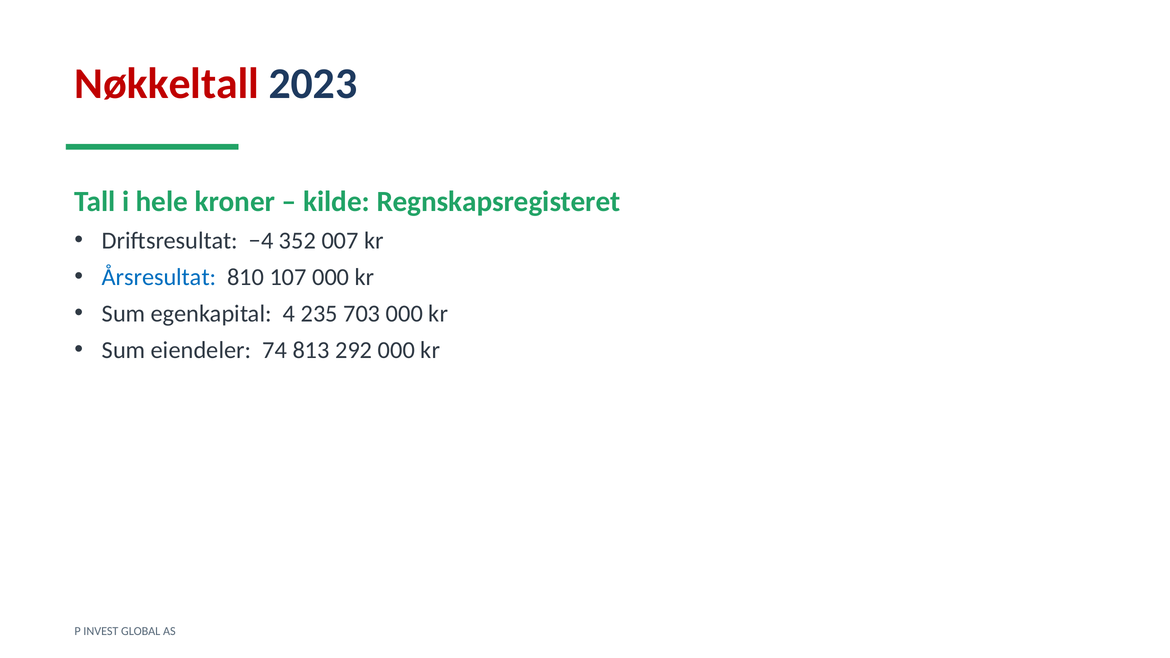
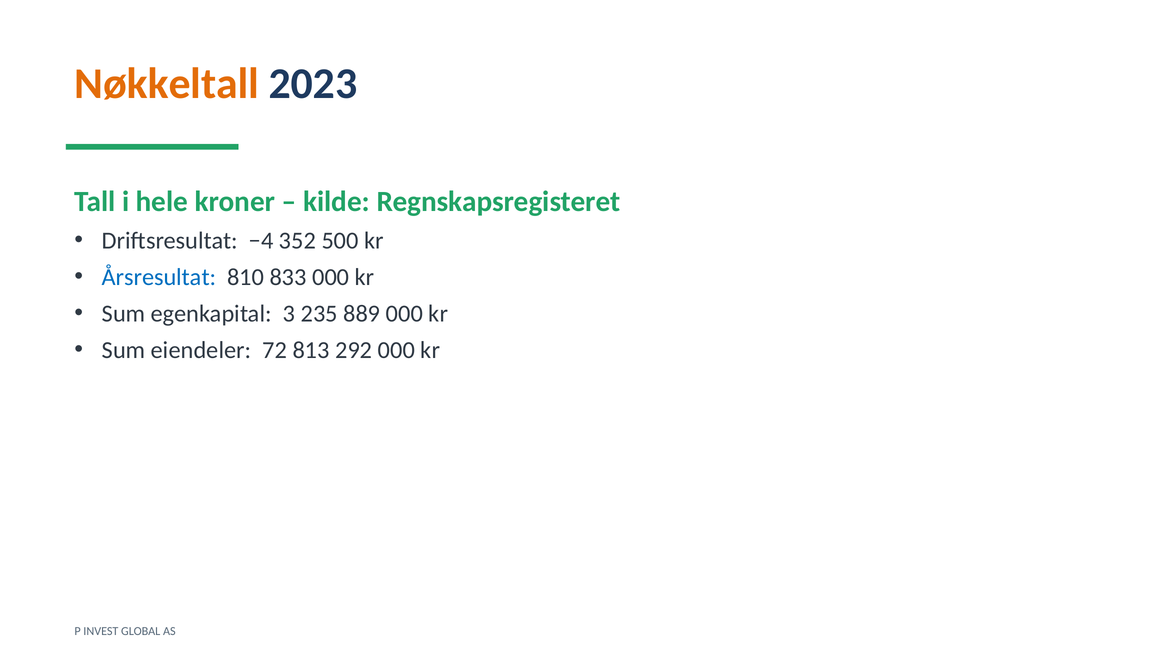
Nøkkeltall colour: red -> orange (167, 84)
007: 007 -> 500 (340, 241)
107: 107 -> 833 (288, 277)
4: 4 -> 3 (289, 314)
703: 703 -> 889 (362, 314)
74: 74 -> 72 (275, 350)
